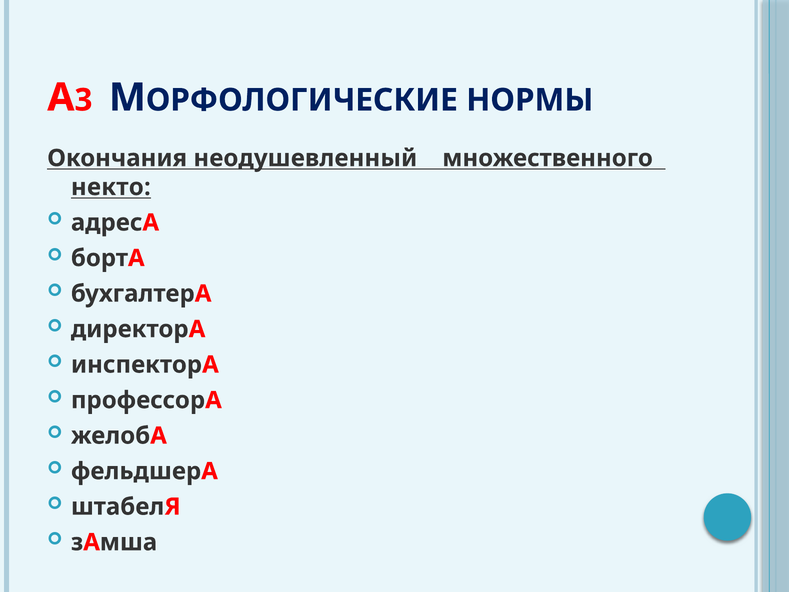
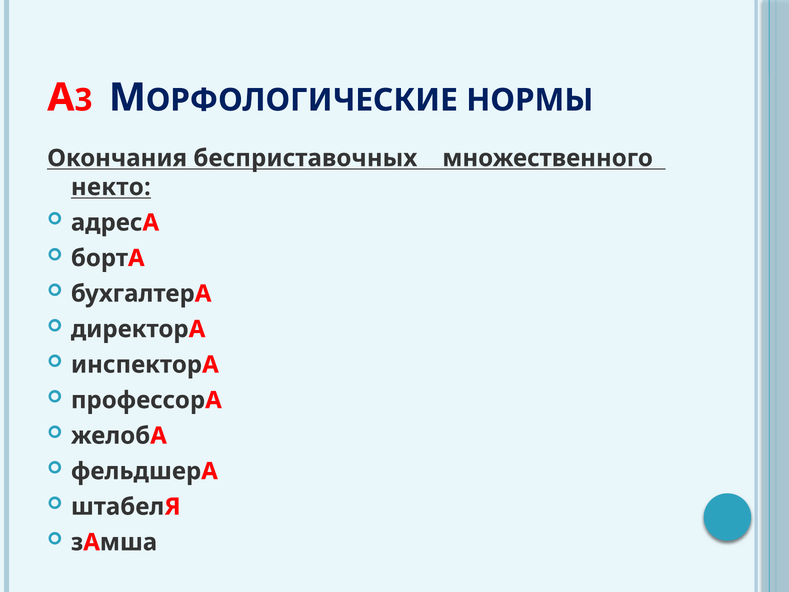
неодушевленный: неодушевленный -> бесприставочных (305, 158)
